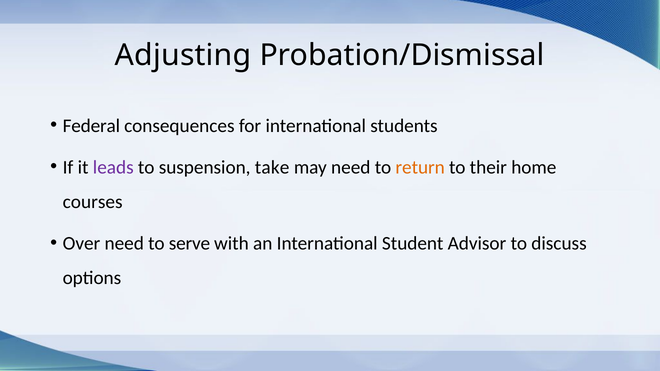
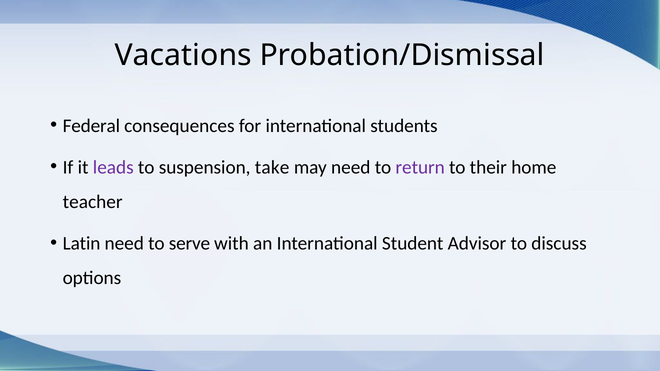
Adjusting: Adjusting -> Vacations (183, 55)
return colour: orange -> purple (420, 167)
courses: courses -> teacher (93, 202)
Over: Over -> Latin (82, 244)
